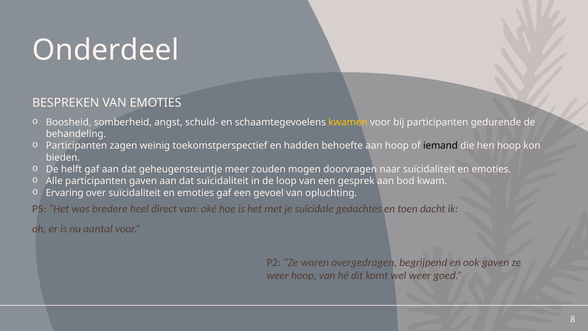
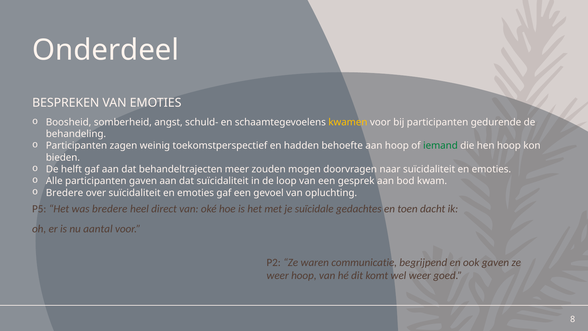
iemand colour: black -> green (440, 146)
geheugensteuntje: geheugensteuntje -> behandeltrajecten (181, 169)
Ervaring: Ervaring -> Bredere (65, 193)
overgedragen: overgedragen -> communicatie (364, 262)
